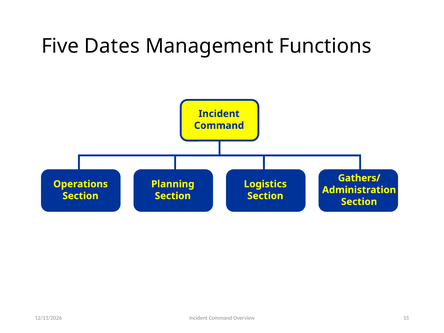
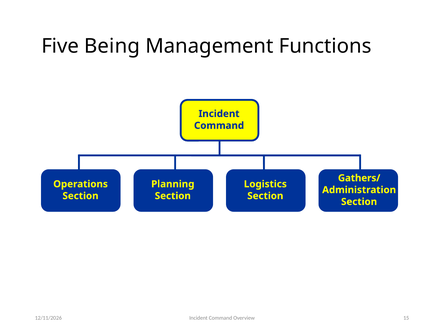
Dates: Dates -> Being (112, 46)
